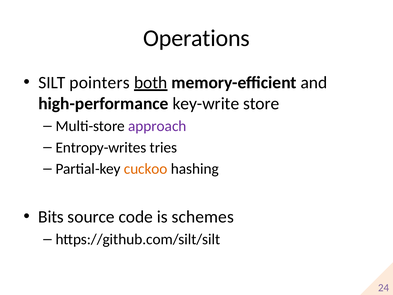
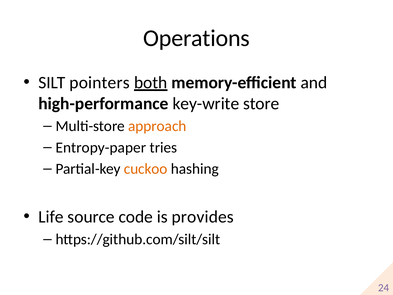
approach colour: purple -> orange (157, 126)
Entropy-writes: Entropy-writes -> Entropy-paper (101, 147)
Bits: Bits -> Life (51, 217)
schemes: schemes -> provides (203, 217)
